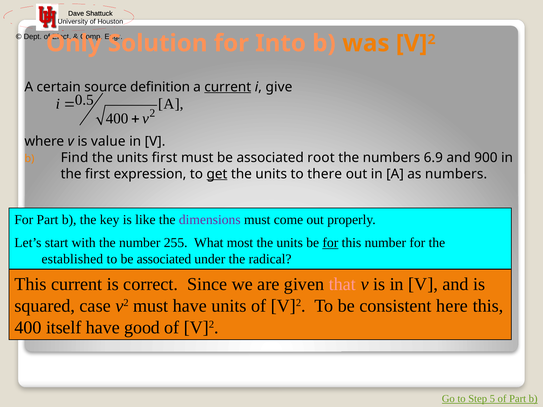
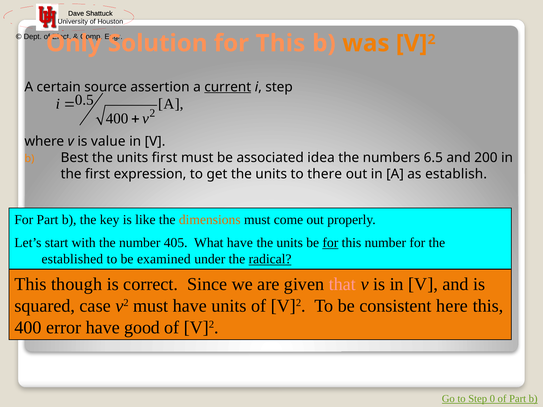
Solution for Into: Into -> This (280, 43)
definition: definition -> assertion (160, 87)
i give: give -> step (279, 87)
Find: Find -> Best (75, 158)
root: root -> idea (321, 158)
6.9: 6.9 -> 6.5 (433, 158)
900: 900 -> 200 (486, 158)
get underline: present -> none (217, 174)
as numbers: numbers -> establish (456, 174)
dimensions colour: purple -> orange (210, 220)
255: 255 -> 405 (176, 243)
What most: most -> have (240, 243)
to be associated: associated -> examined (164, 259)
radical underline: none -> present (270, 259)
This current: current -> though (77, 284)
itself: itself -> error (64, 328)
5: 5 -> 0 (492, 399)
